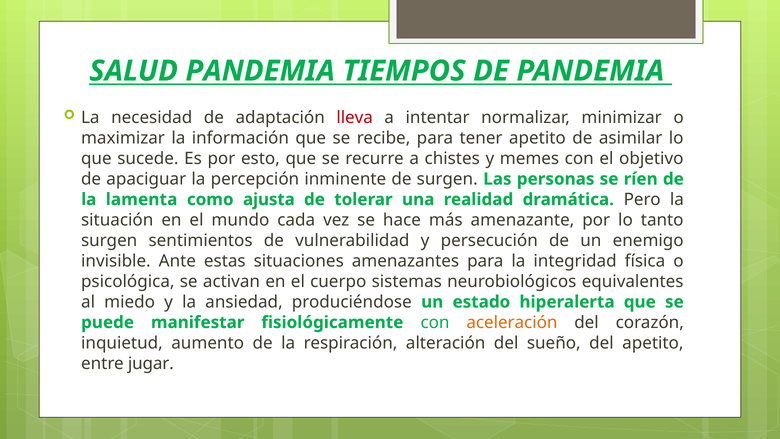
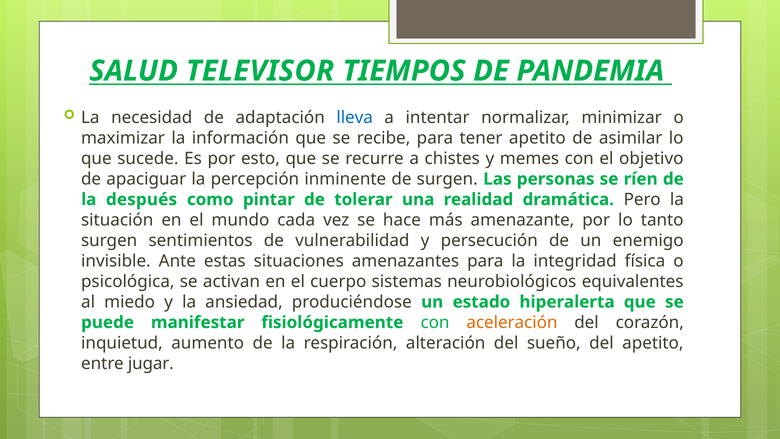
SALUD PANDEMIA: PANDEMIA -> TELEVISOR (260, 71)
lleva colour: red -> blue (355, 118)
lamenta: lamenta -> después (141, 199)
ajusta: ajusta -> pintar (269, 199)
